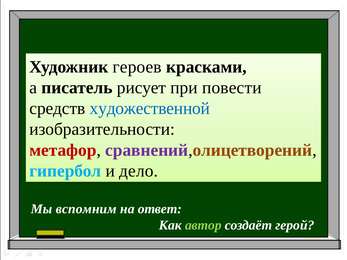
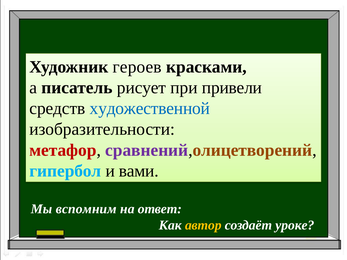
повести: повести -> привели (232, 88)
дело: дело -> вами (139, 171)
автор colour: light green -> yellow (203, 225)
герой: герой -> уроке (295, 225)
